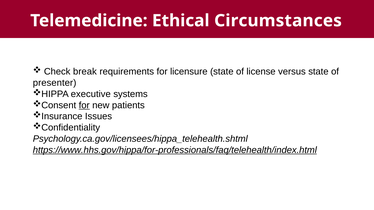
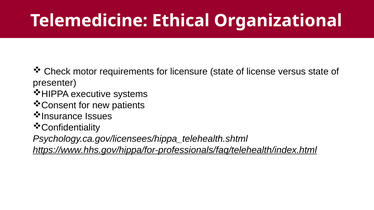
Circumstances: Circumstances -> Organizational (278, 21)
break: break -> motor (85, 72)
for underline: present -> none (84, 105)
